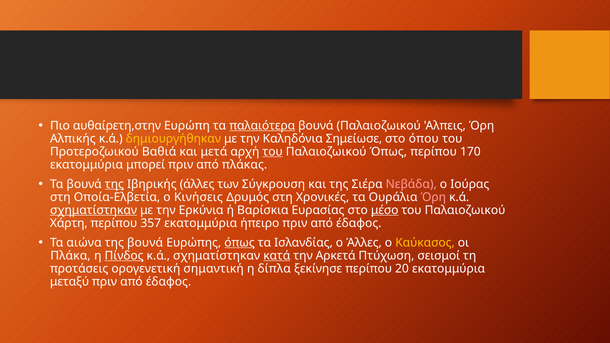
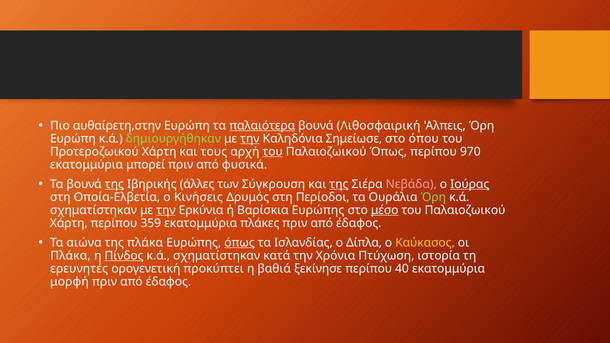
βουνά Παλαιοζωικού: Παλαιοζωικού -> Λιθοσφαιρική (379, 126)
Αλπικής: Αλπικής -> Ευρώπη (73, 139)
δημιουργήθηκαν colour: yellow -> light green (173, 139)
την underline: none -> present (250, 139)
Προτεροζωικού Βαθιά: Βαθιά -> Χάρτη (159, 152)
μετά: μετά -> τους (214, 152)
170: 170 -> 970 (470, 152)
πλάκας: πλάκας -> φυσικά (245, 165)
της underline: none -> present (339, 184)
Ιούρας underline: none -> present (470, 184)
Χρονικές: Χρονικές -> Περίοδοι (323, 197)
Όρη colour: pink -> light green (433, 197)
σχηματίστηκαν underline: present -> none (94, 210)
την underline: none -> present (166, 210)
Βαρίσκια Ευρασίας: Ευρασίας -> Ευρώπης (318, 210)
357: 357 -> 359 (151, 223)
ήπειρο: ήπειρο -> πλάκες (260, 223)
της βουνά: βουνά -> πλάκα (145, 243)
ο Άλλες: Άλλες -> Δίπλα (364, 243)
κατά underline: present -> none (277, 256)
Αρκετά: Αρκετά -> Χρόνια (336, 256)
σεισμοί: σεισμοί -> ιστορία (439, 256)
προτάσεις: προτάσεις -> ερευνητές (79, 269)
σημαντική: σημαντική -> προκύπτει (214, 269)
δίπλα: δίπλα -> βαθιά (274, 269)
20: 20 -> 40 (402, 269)
μεταξύ: μεταξύ -> μορφή (69, 282)
